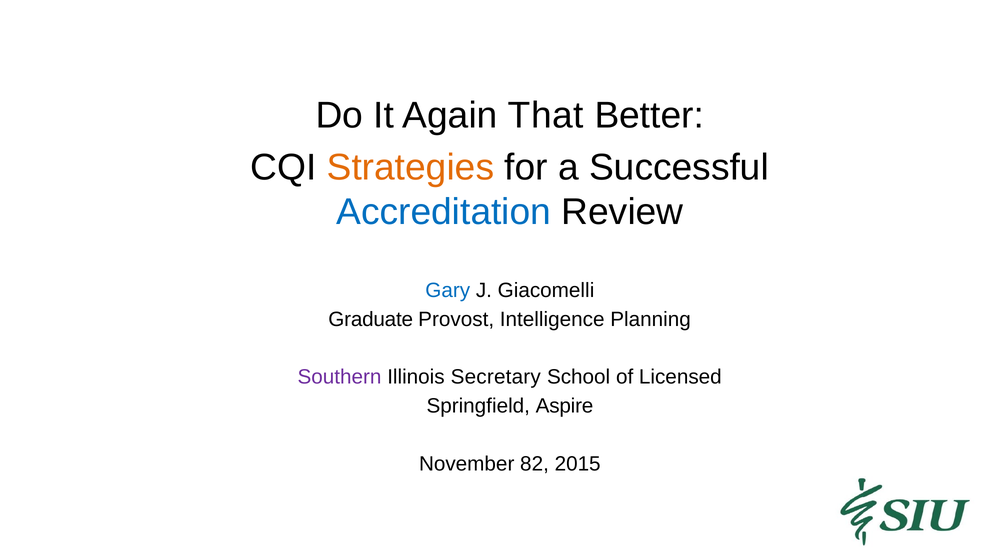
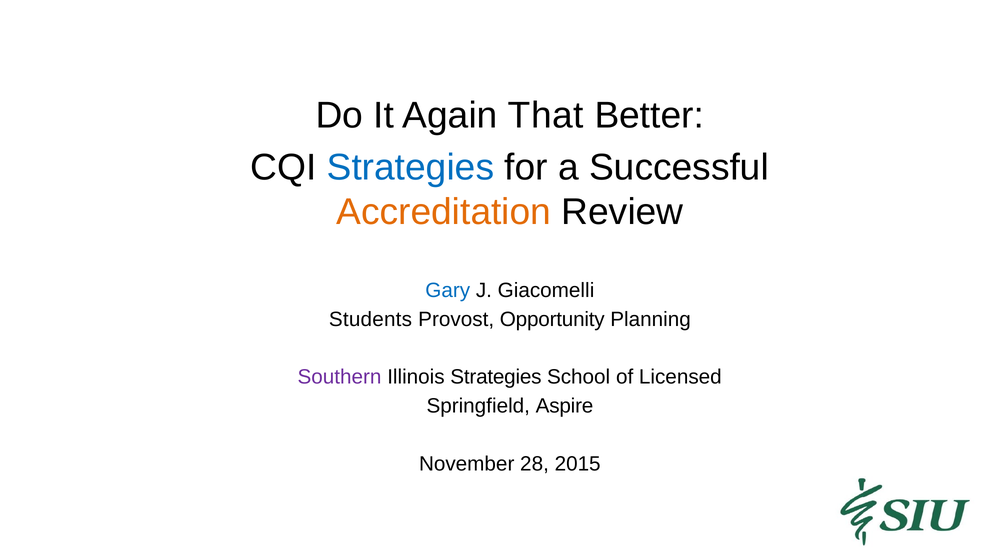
Strategies colour: orange -> blue (410, 167)
Accreditation colour: blue -> orange (444, 212)
Graduate: Graduate -> Students (370, 319)
Intelligence: Intelligence -> Opportunity (552, 319)
Illinois Secretary: Secretary -> Strategies (496, 377)
82: 82 -> 28 (534, 464)
